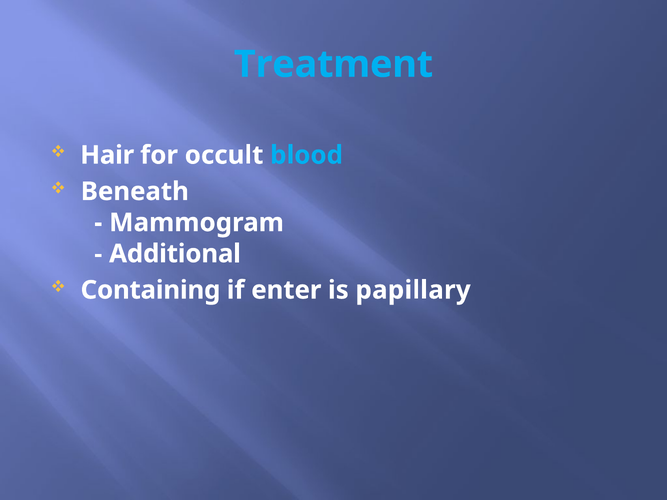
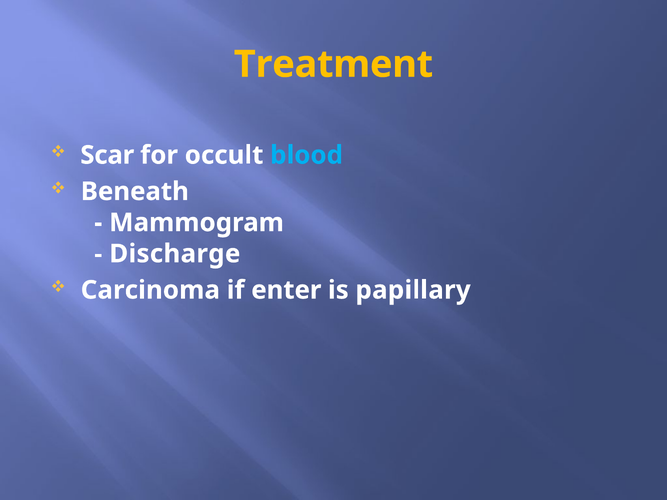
Treatment colour: light blue -> yellow (334, 64)
Hair: Hair -> Scar (107, 155)
Additional: Additional -> Discharge (175, 254)
Containing: Containing -> Carcinoma (150, 290)
